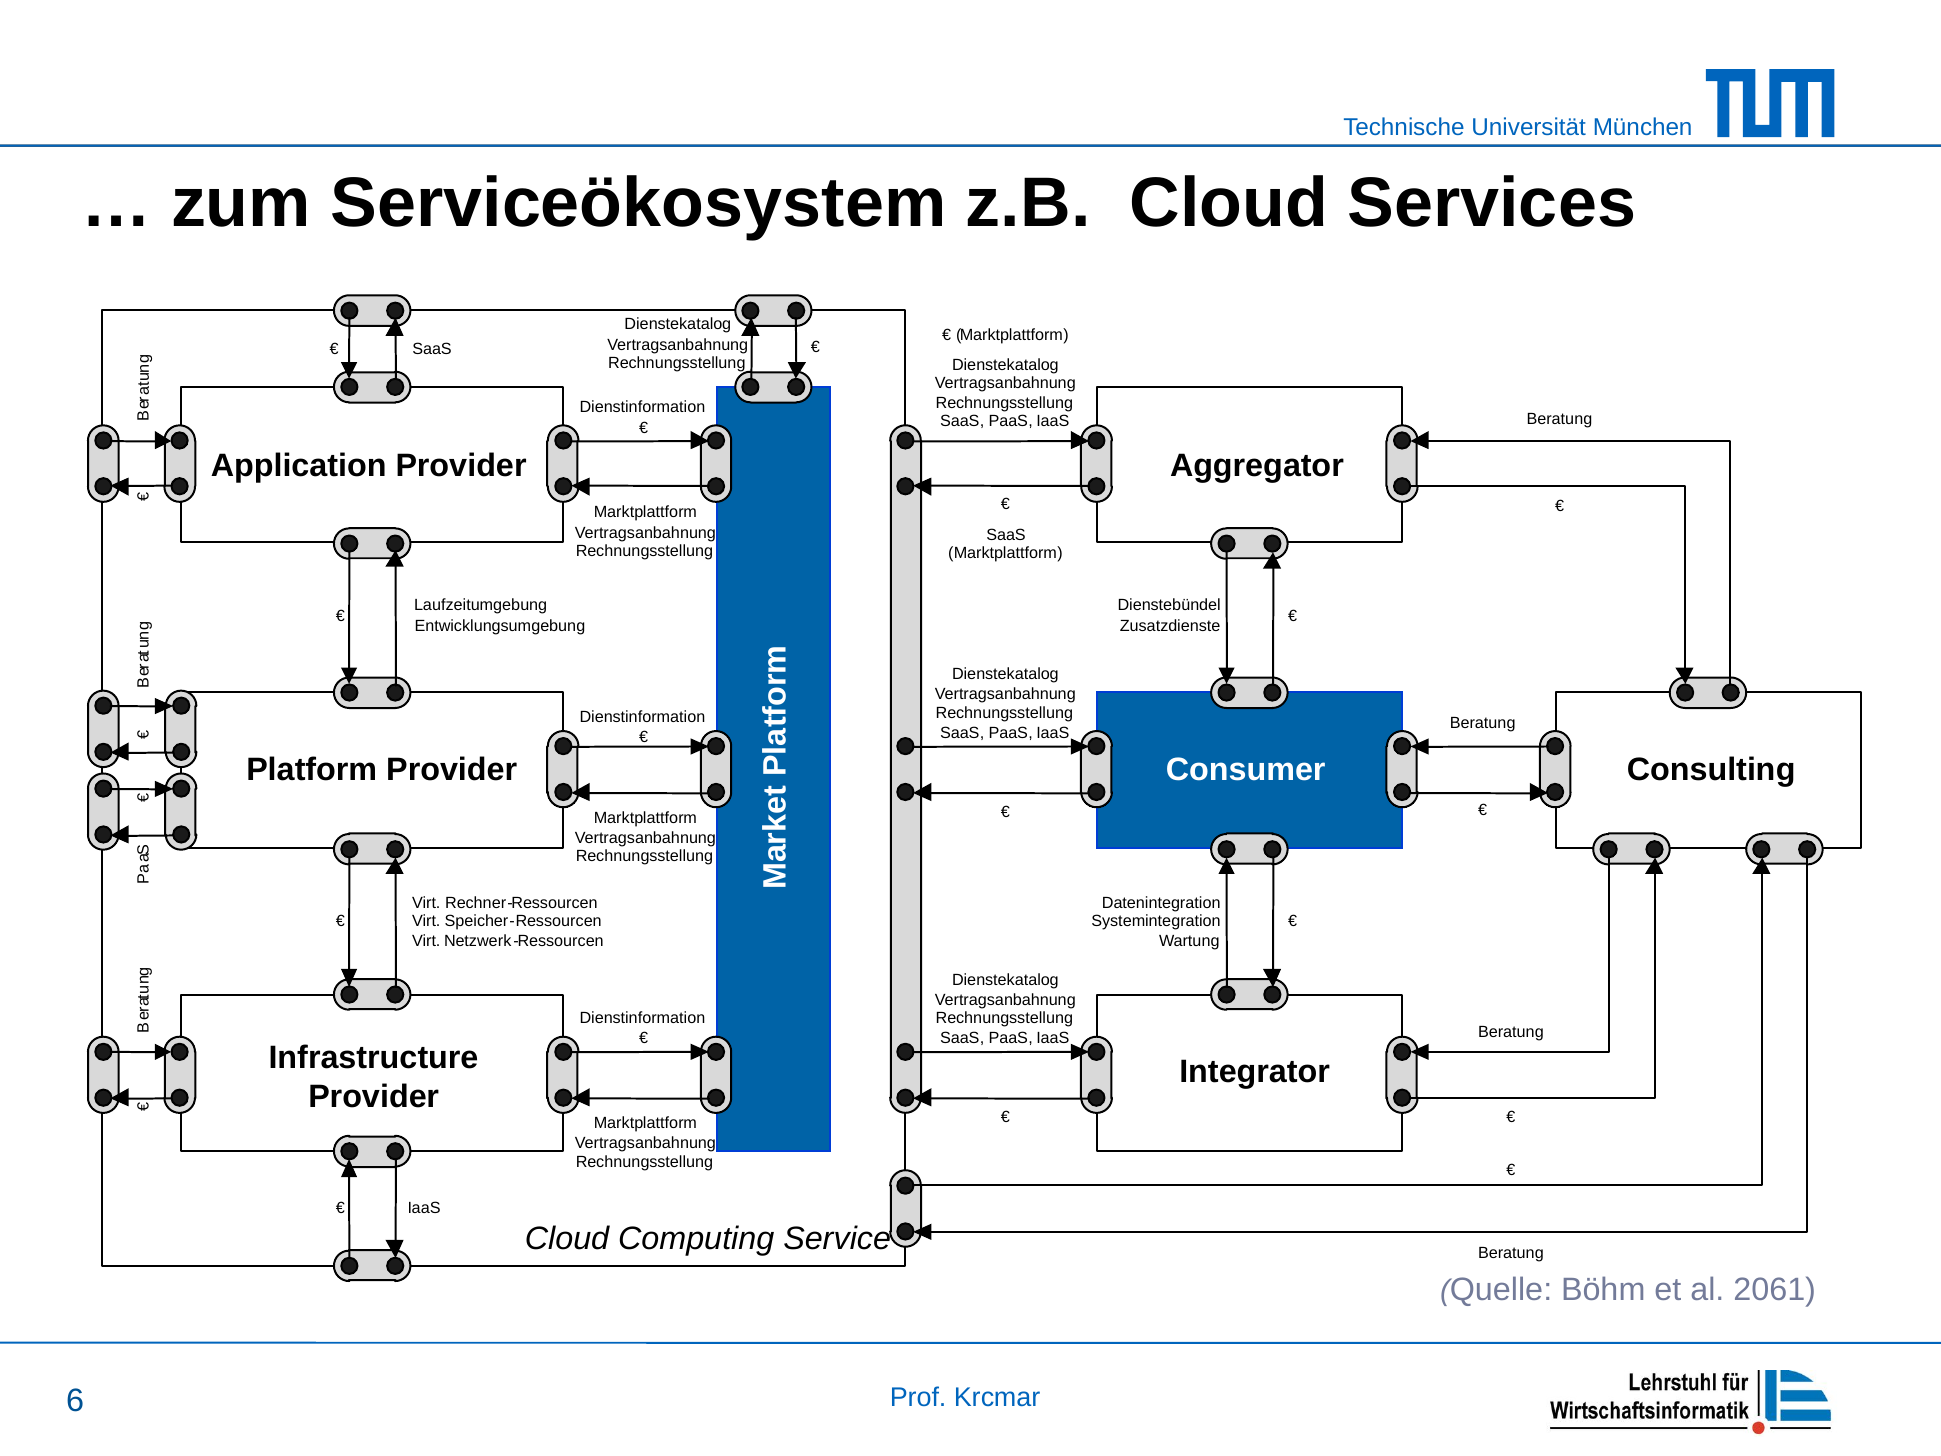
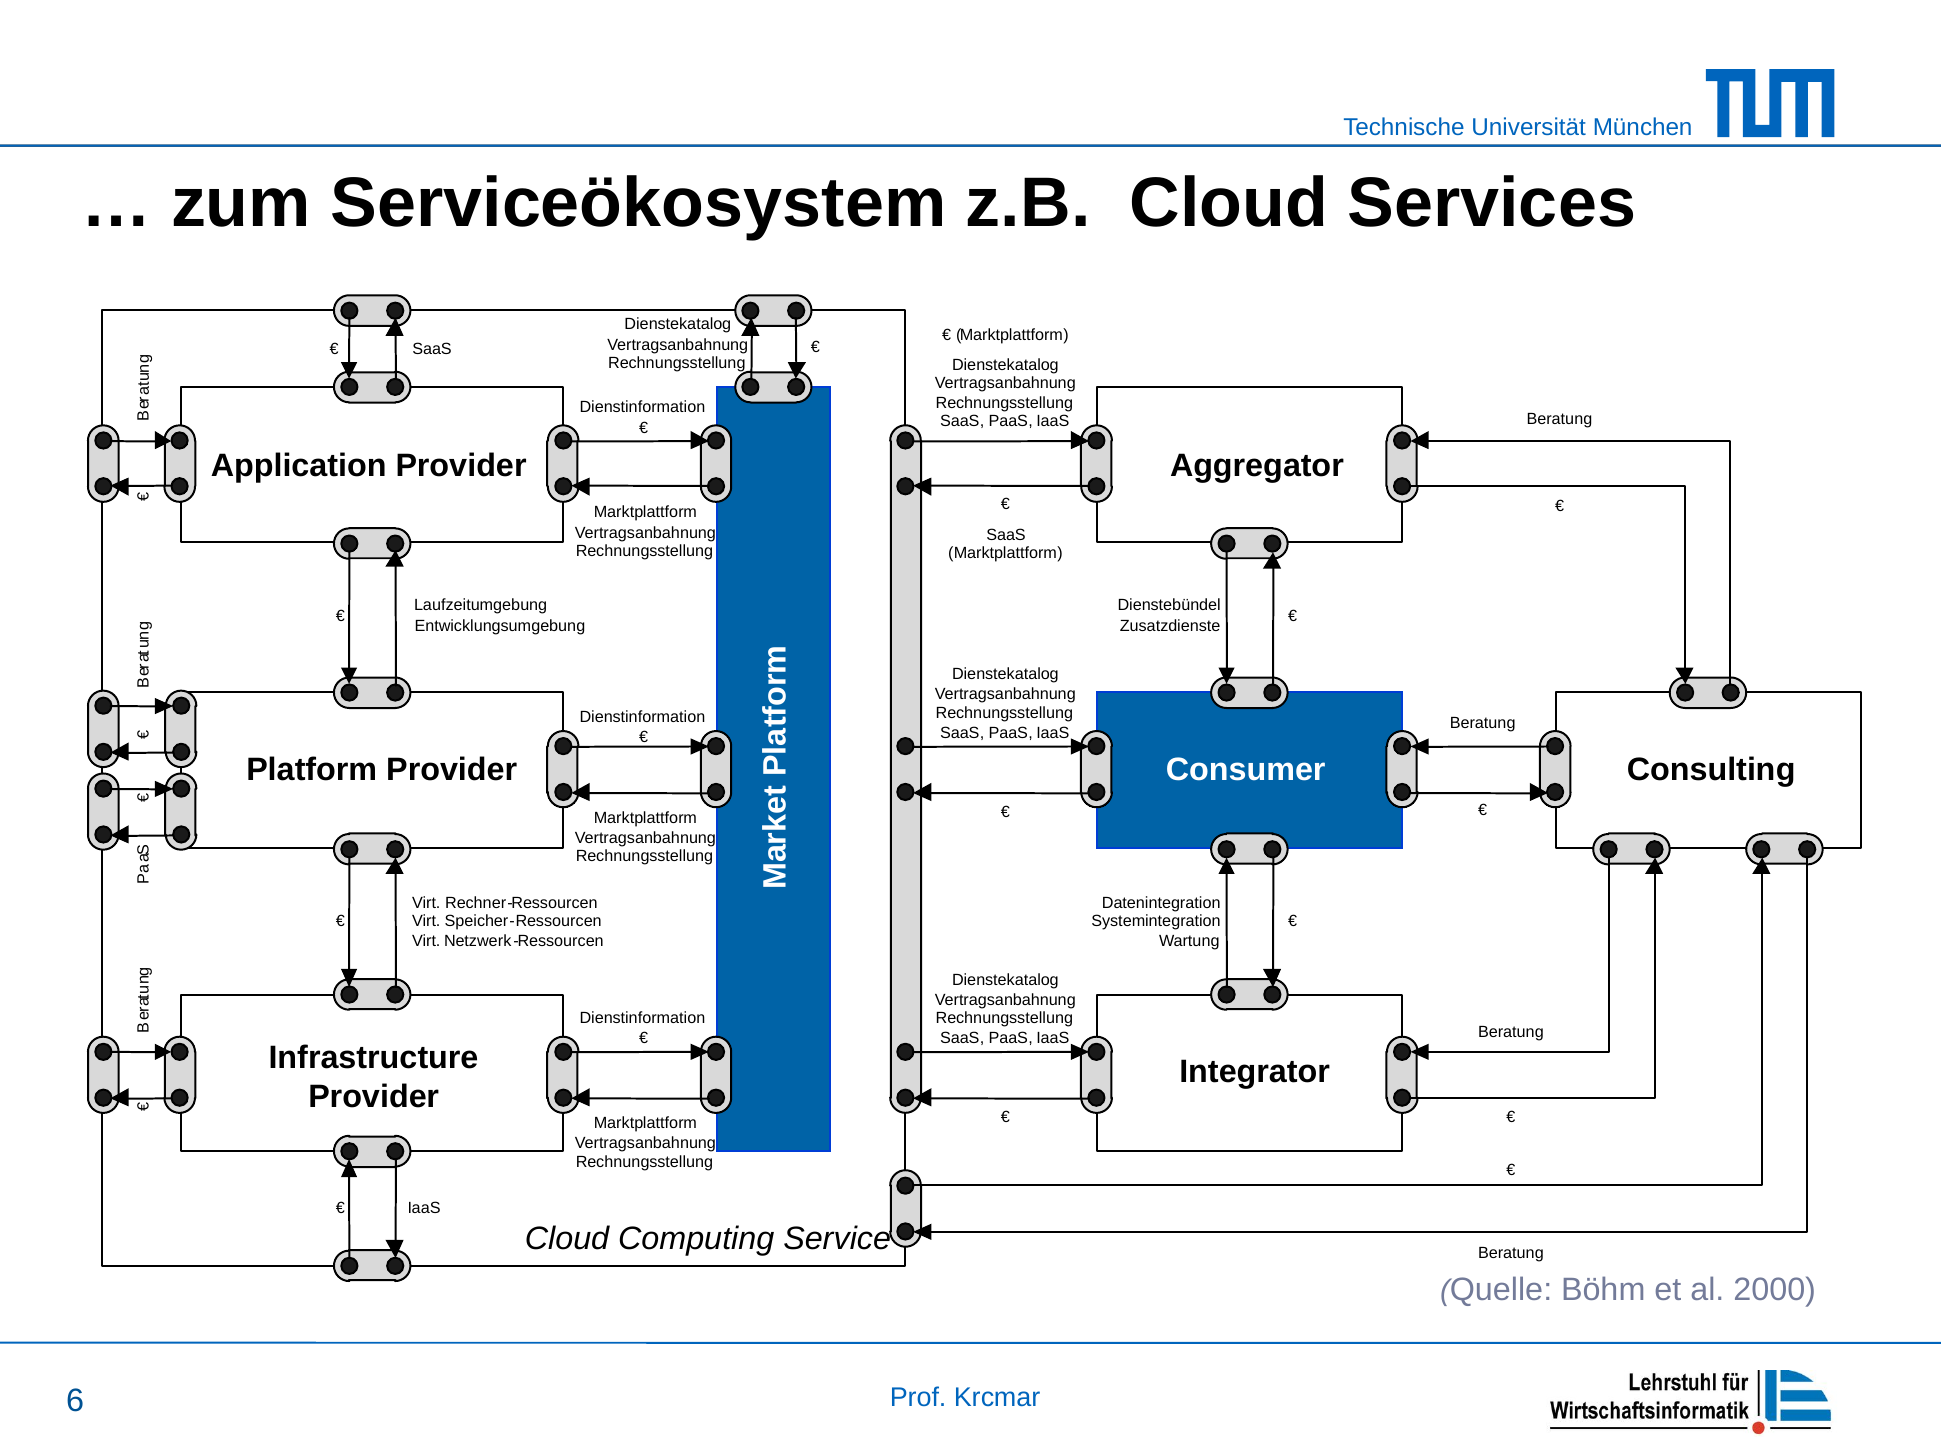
2061: 2061 -> 2000 (1775, 1289)
